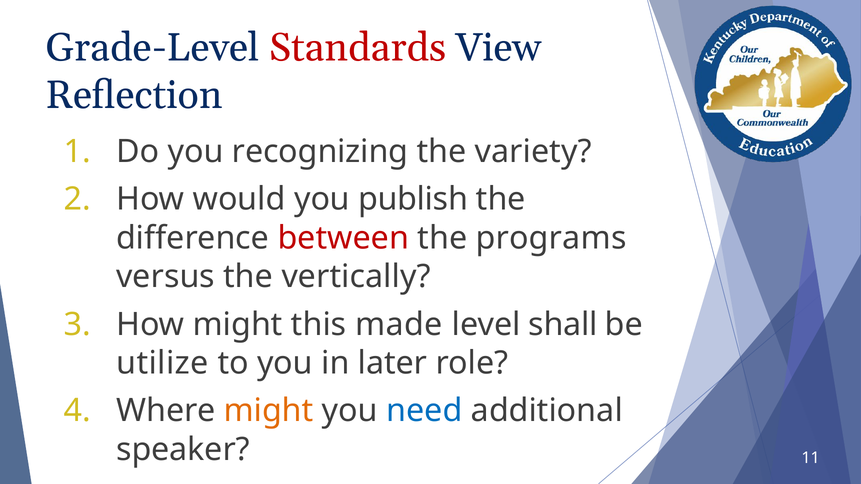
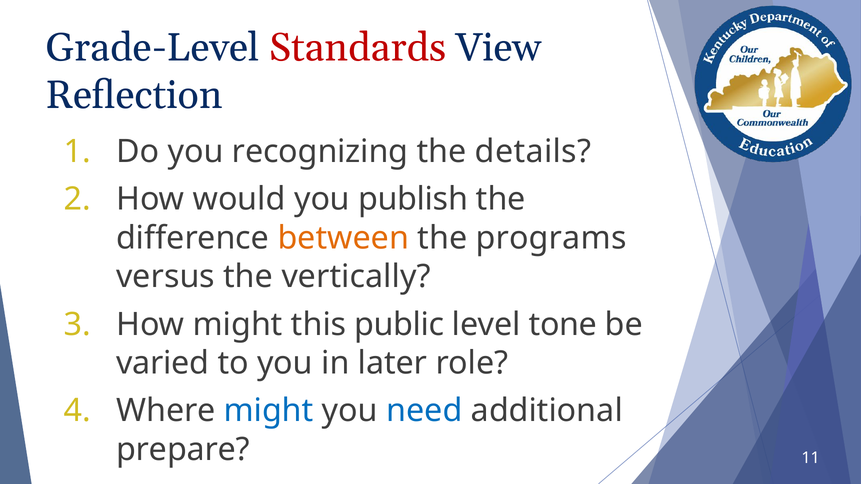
variety: variety -> details (533, 152)
between colour: red -> orange (343, 238)
made: made -> public (399, 325)
shall: shall -> tone (563, 325)
utilize: utilize -> varied (163, 363)
might colour: orange -> blue (269, 411)
speaker: speaker -> prepare (183, 450)
